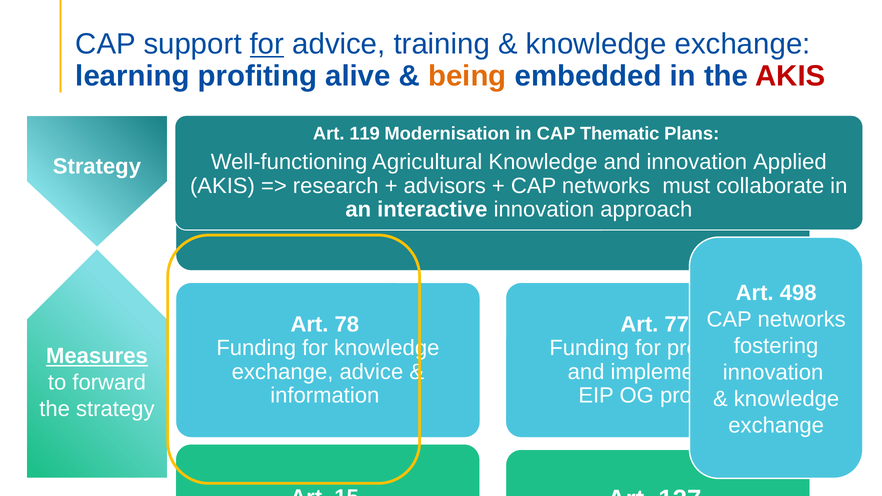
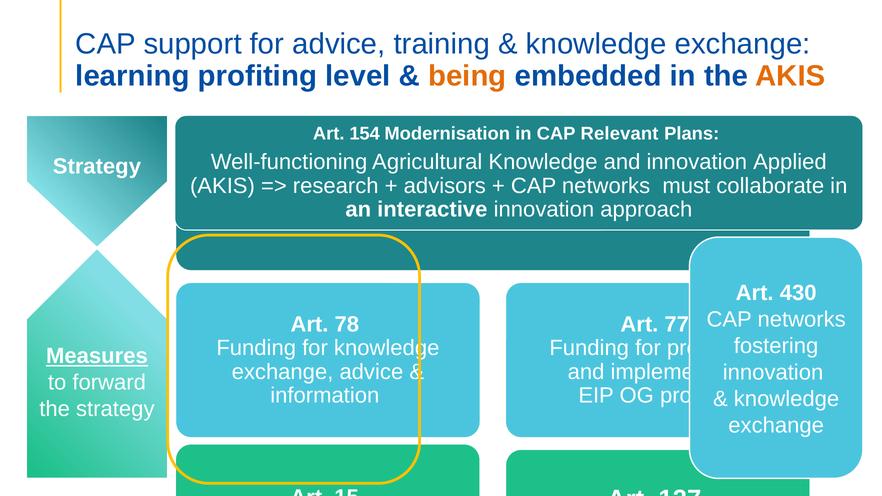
for underline: present -> none (267, 44)
alive: alive -> level (358, 76)
AKIS colour: red -> orange (790, 76)
119: 119 -> 154 (365, 134)
Thematic: Thematic -> Relevant (620, 134)
498: 498 -> 430 (798, 293)
